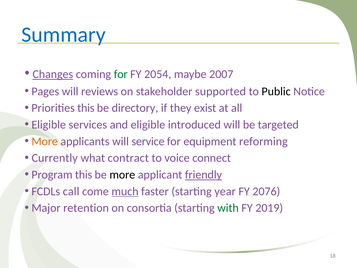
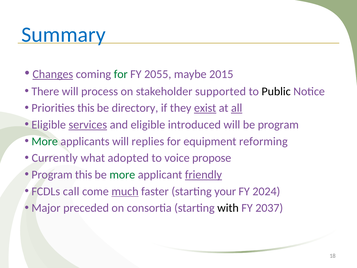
2054: 2054 -> 2055 (158, 74)
2007: 2007 -> 2015 (221, 74)
Pages: Pages -> There (45, 91)
reviews: reviews -> process (100, 91)
exist underline: none -> present (205, 108)
all underline: none -> present (237, 108)
services underline: none -> present (88, 125)
be targeted: targeted -> program (278, 125)
More colour: orange -> green (45, 141)
service: service -> replies (148, 141)
contract: contract -> adopted (128, 158)
connect: connect -> propose (212, 158)
more colour: black -> green (122, 175)
year: year -> your (225, 191)
2076: 2076 -> 2024 (266, 191)
retention: retention -> preceded (86, 208)
with colour: green -> black (228, 208)
2019: 2019 -> 2037 (269, 208)
